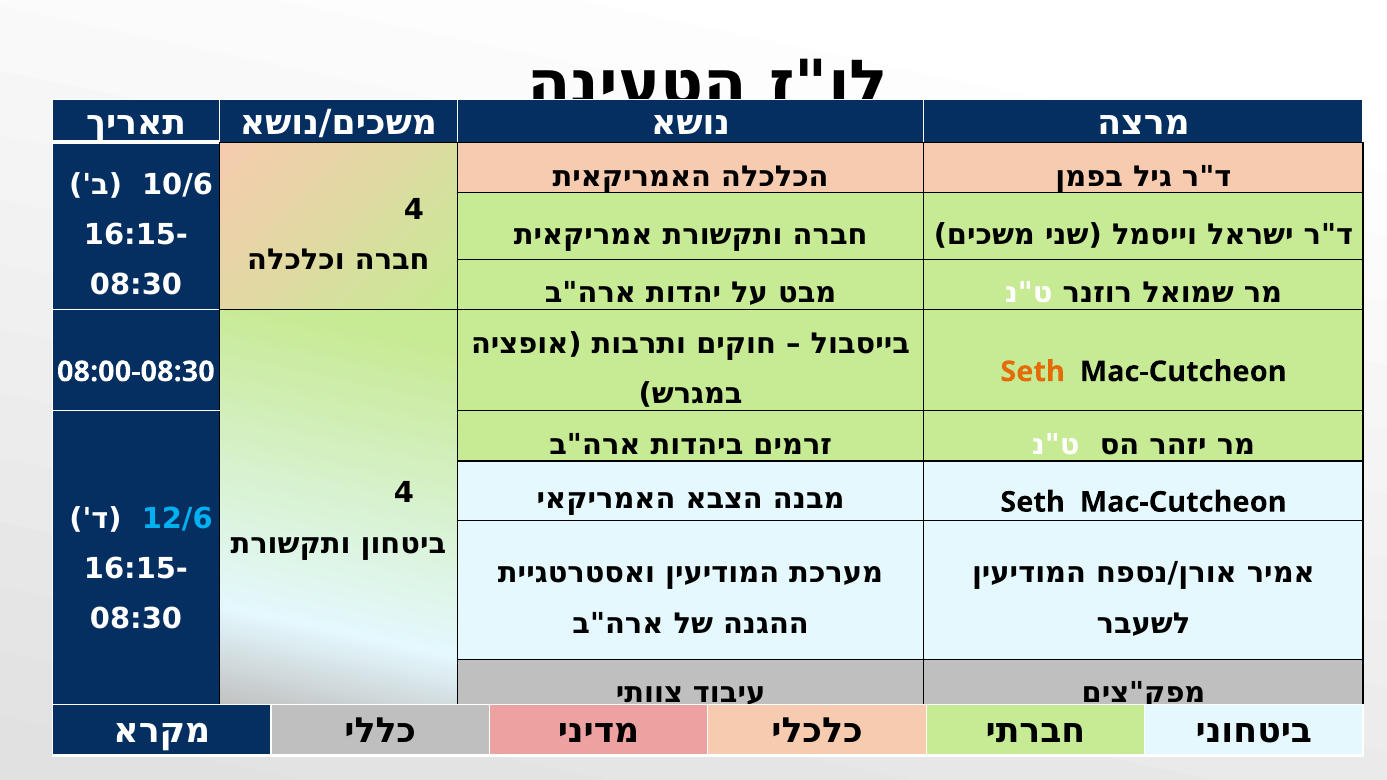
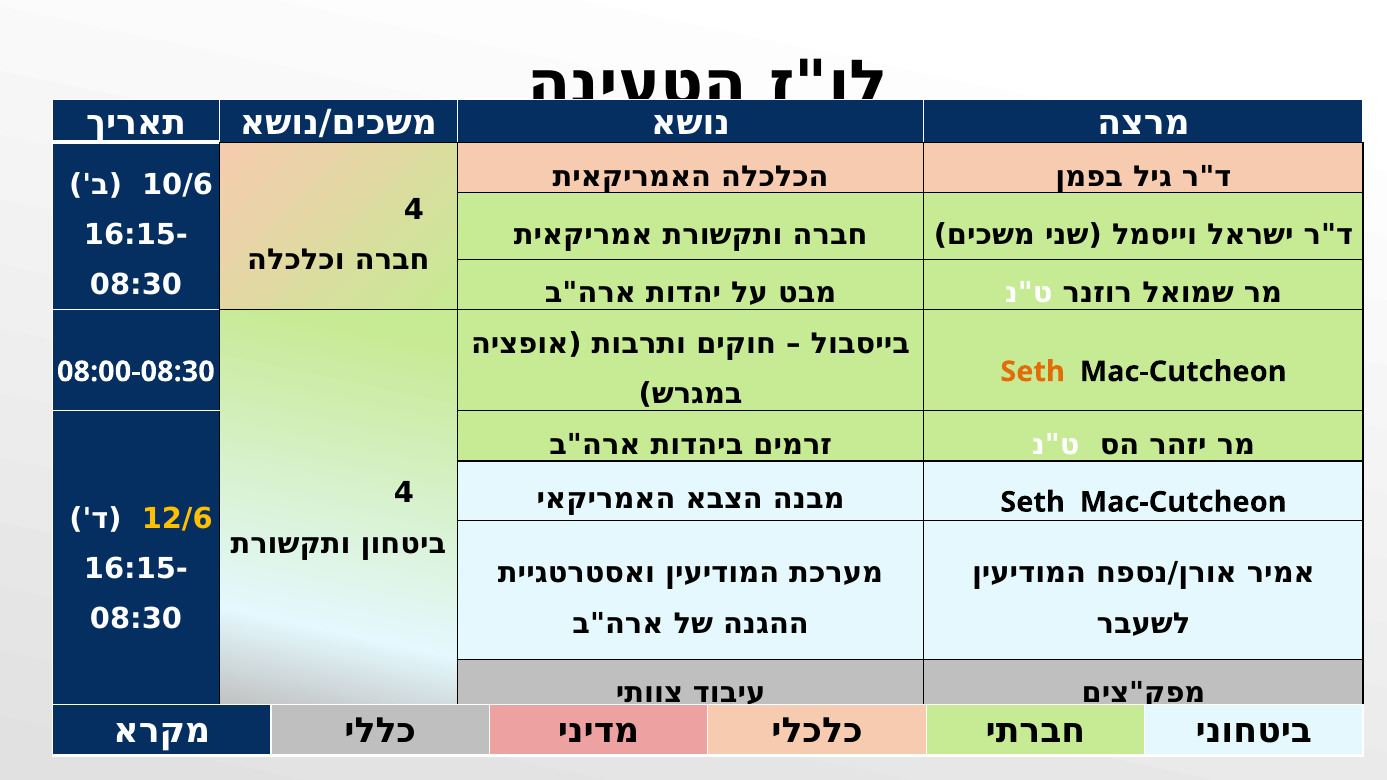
12/6 colour: light blue -> yellow (177, 519)
